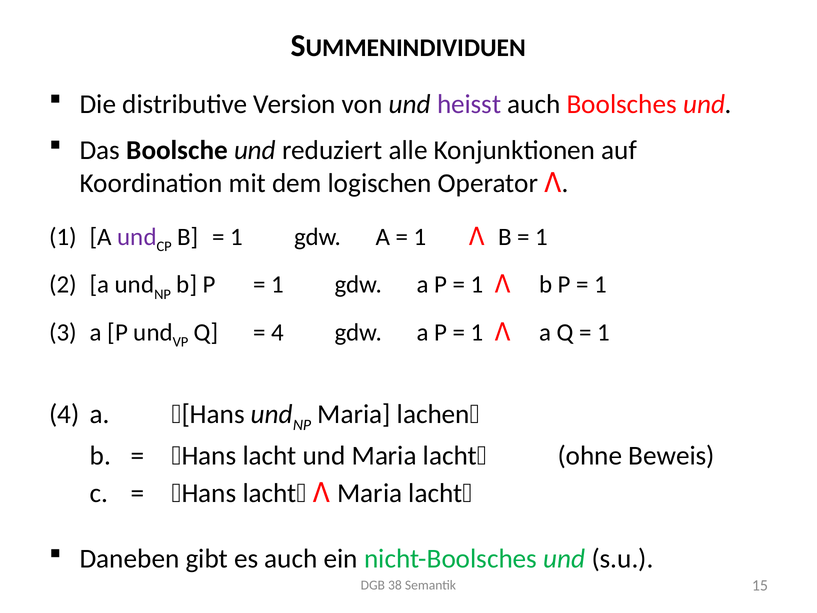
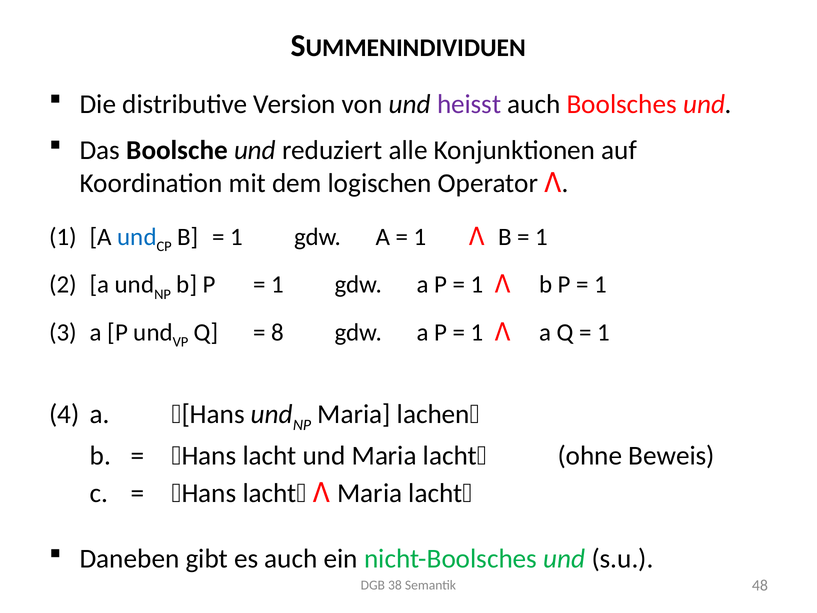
und colour: purple -> blue (137, 237)
4: 4 -> 8 (278, 332)
15: 15 -> 48 (760, 585)
